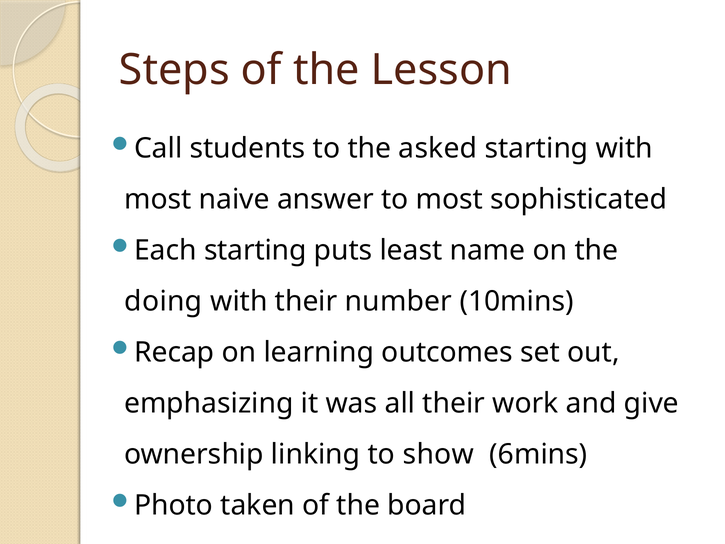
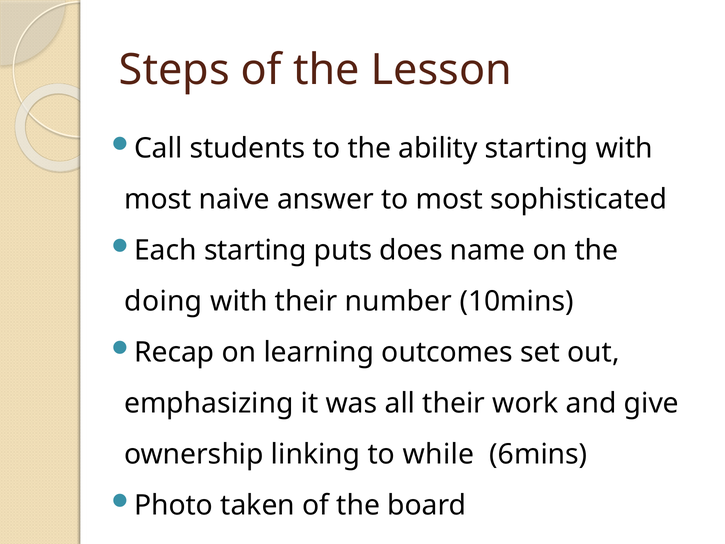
asked: asked -> ability (438, 148)
least: least -> does (411, 250)
show: show -> while (438, 454)
